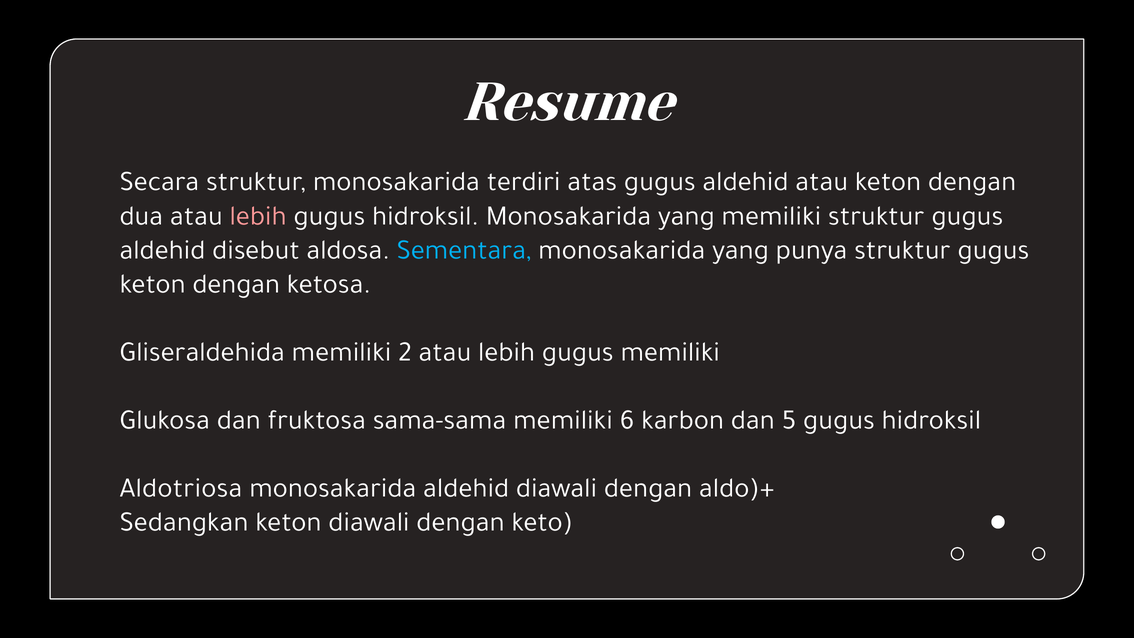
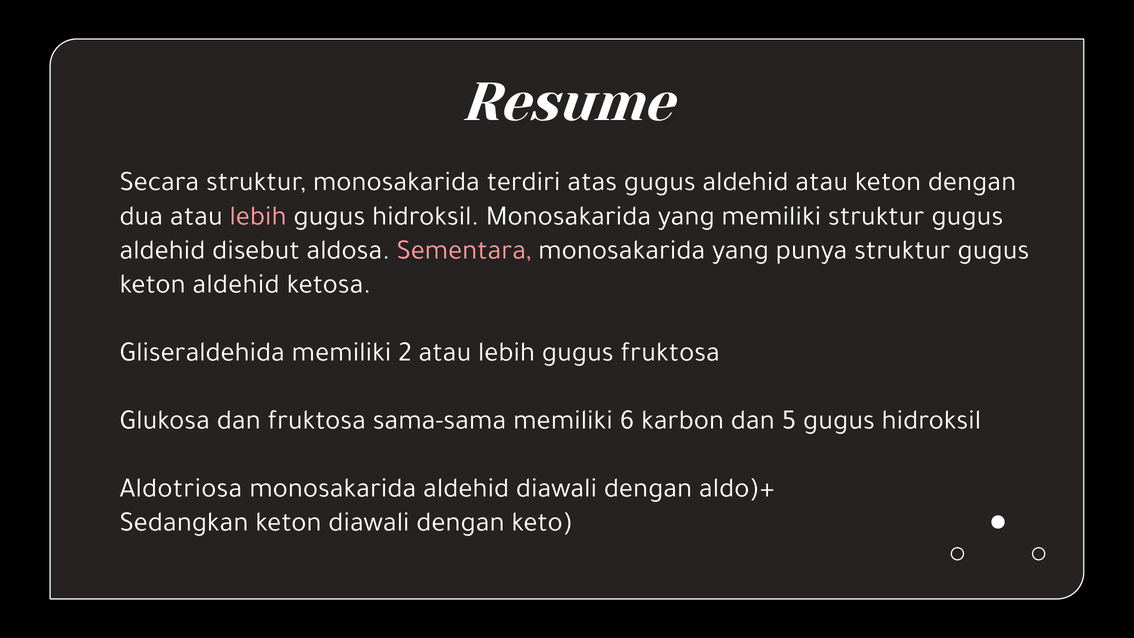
Sementara colour: light blue -> pink (464, 249)
dengan: dengan -> aldehid (236, 283)
gugus memiliki: memiliki -> fruktosa (670, 351)
